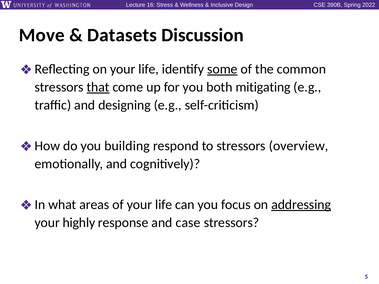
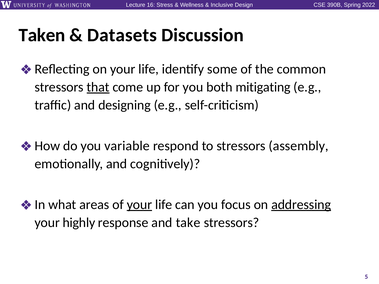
Move: Move -> Taken (42, 35)
some underline: present -> none (222, 69)
building: building -> variable (127, 146)
overview: overview -> assembly (299, 146)
your underline: none -> present (139, 205)
case: case -> take (188, 223)
